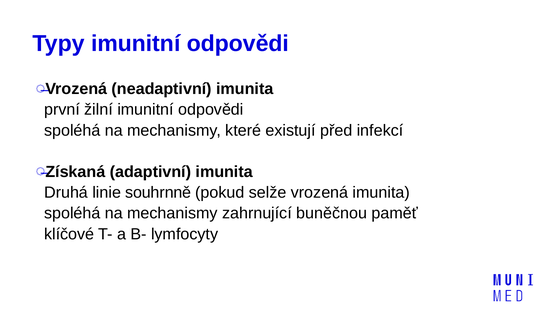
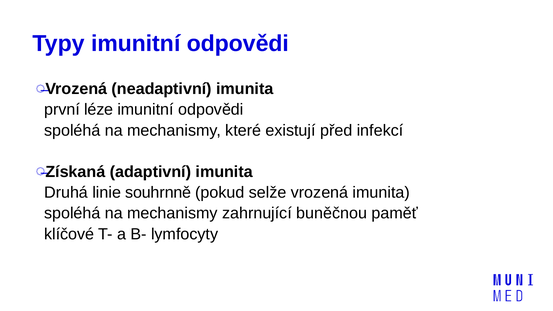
žilní: žilní -> léze (99, 110)
